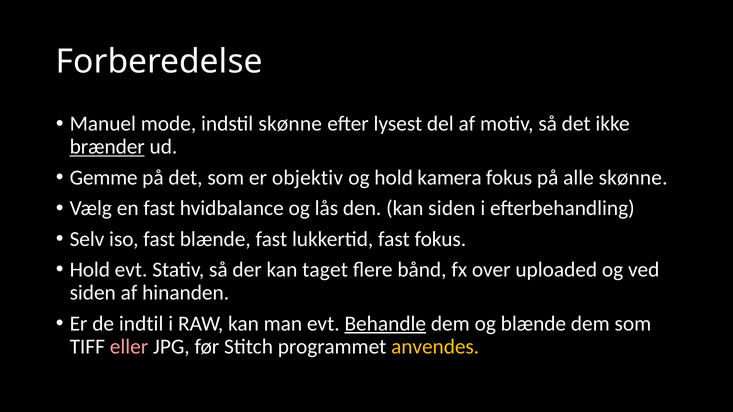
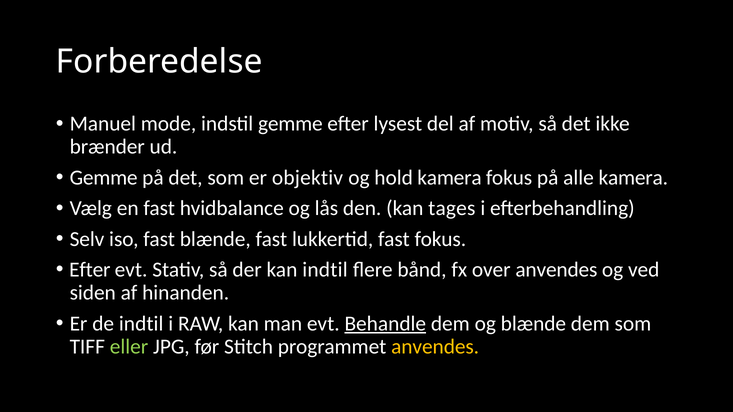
indstil skønne: skønne -> gemme (290, 124)
brænder underline: present -> none (107, 147)
alle skønne: skønne -> kamera (633, 178)
kan siden: siden -> tages (452, 208)
Hold: Hold -> Efter (90, 270)
kan taget: taget -> indtil (325, 270)
over uploaded: uploaded -> anvendes (556, 270)
eller colour: pink -> light green (129, 347)
